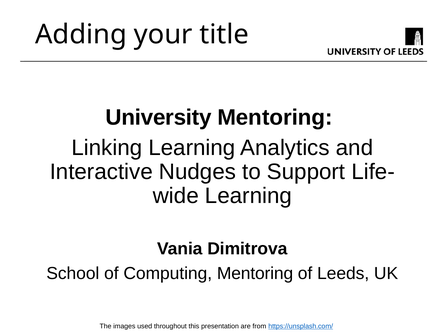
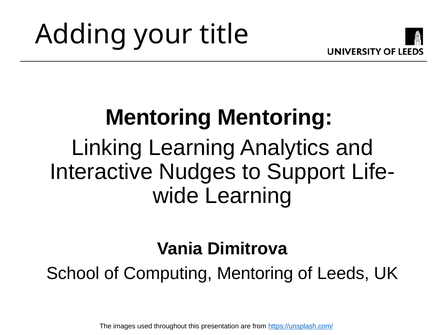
University: University -> Mentoring (159, 117)
